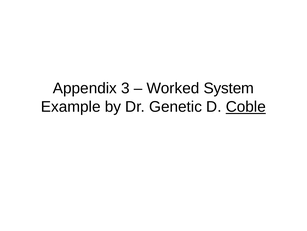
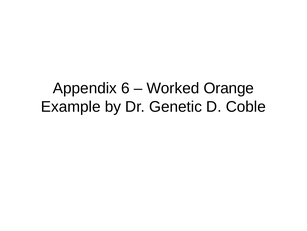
3: 3 -> 6 (125, 88)
System: System -> Orange (229, 88)
Coble underline: present -> none (246, 106)
